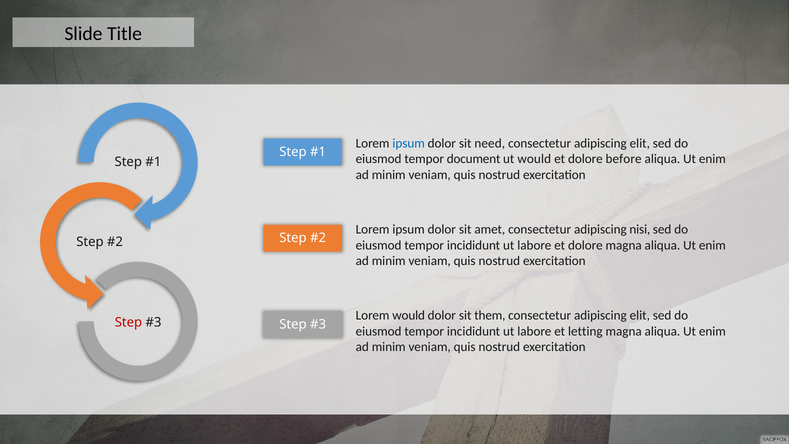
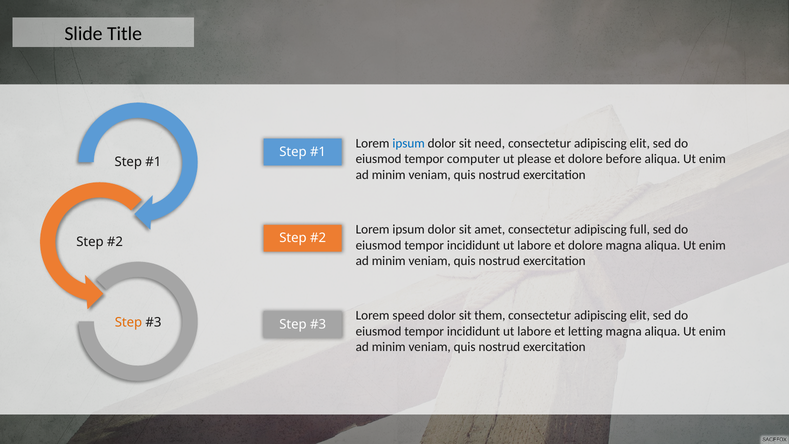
document: document -> computer (473, 159)
ut would: would -> please (534, 159)
nisi: nisi -> full (640, 229)
Lorem would: would -> speed (409, 315)
Step colour: red -> orange (128, 322)
